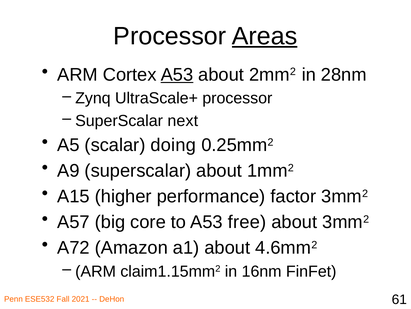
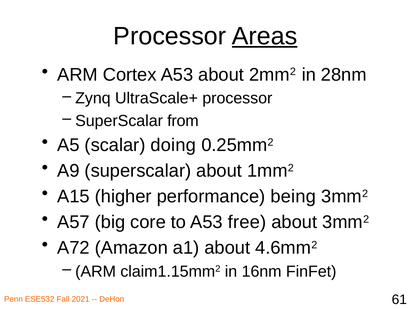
A53 underline: present -> none (177, 75)
next: next -> from (183, 121)
factor: factor -> being (293, 196)
